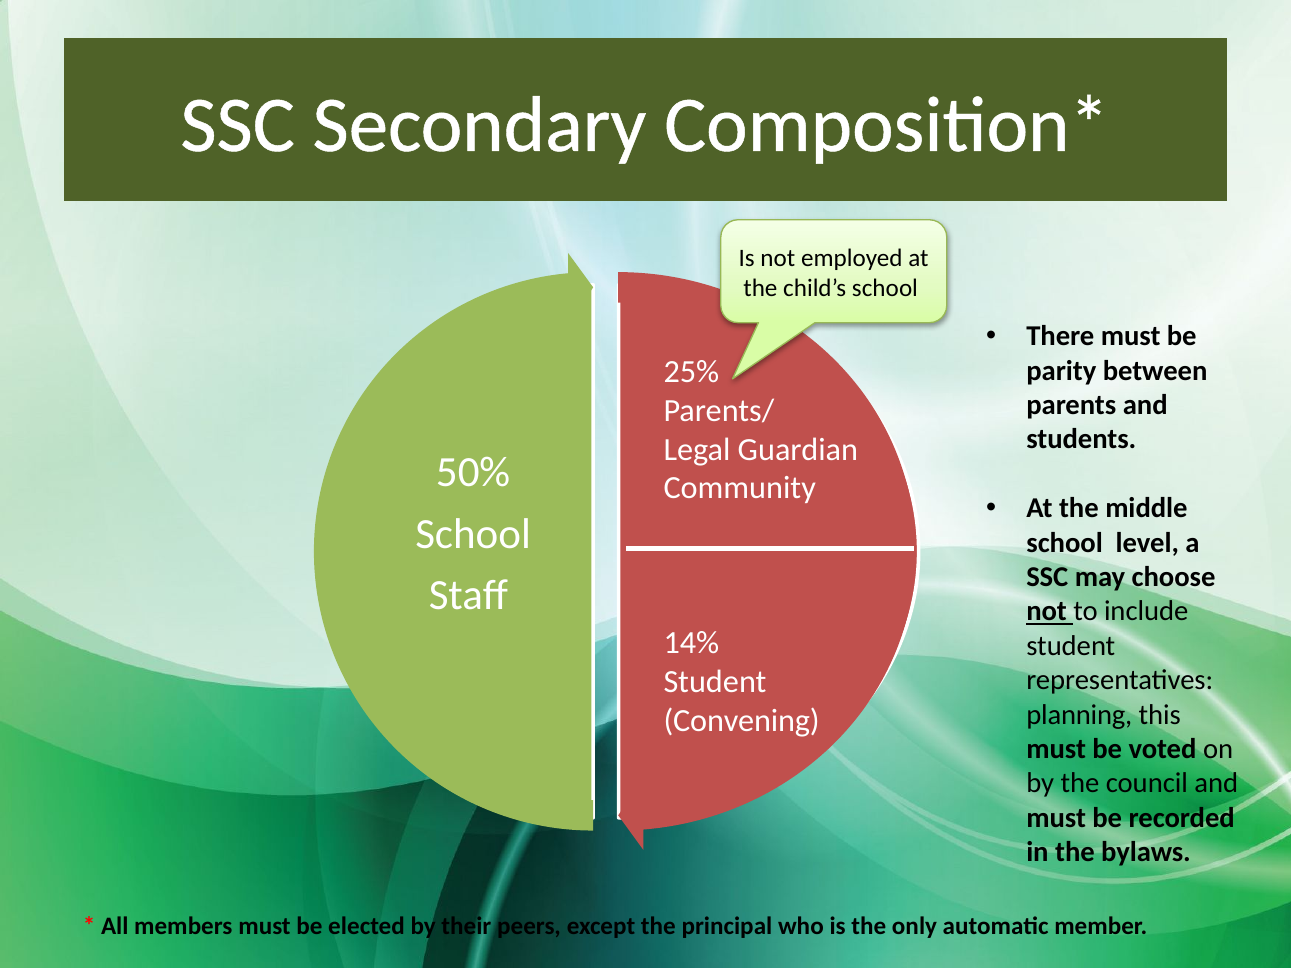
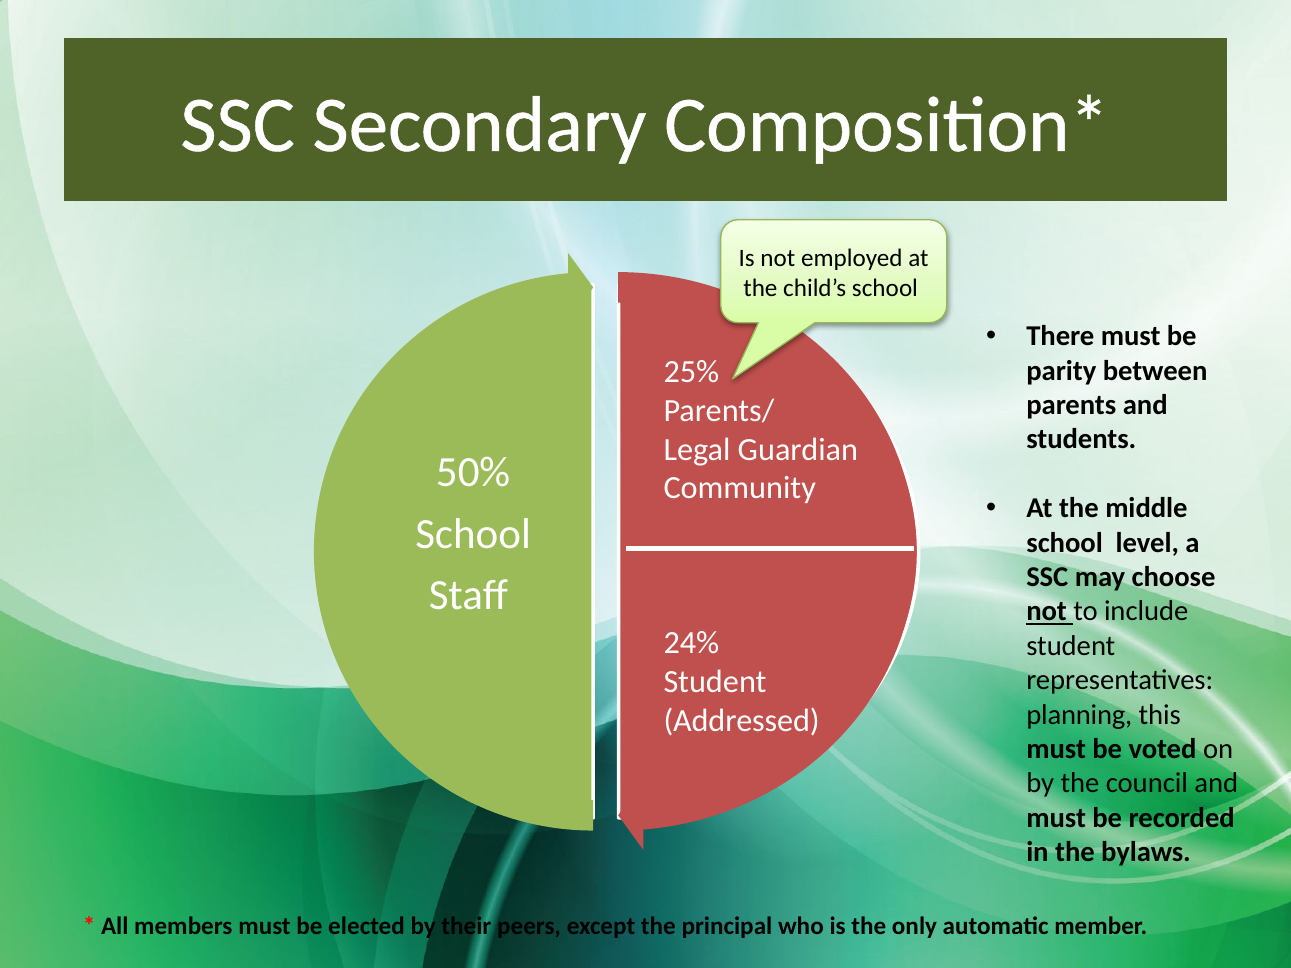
14%: 14% -> 24% (691, 643)
Convening: Convening -> Addressed (742, 721)
